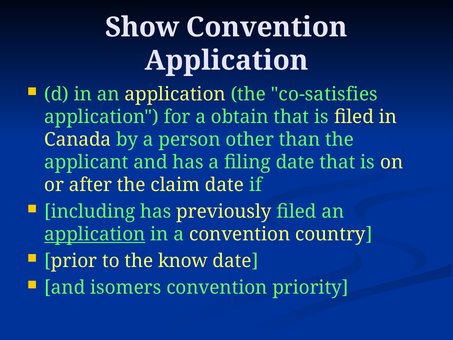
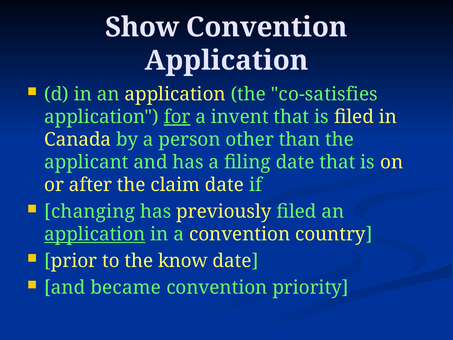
for underline: none -> present (177, 117)
obtain: obtain -> invent (240, 117)
including: including -> changing (90, 211)
isomers: isomers -> became (126, 287)
